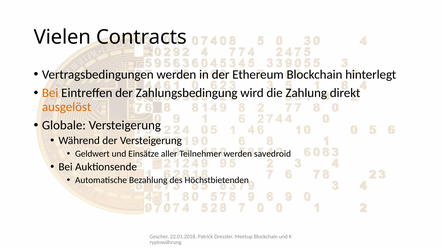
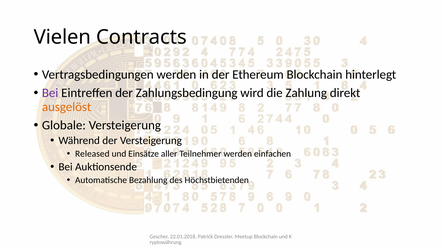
Bei colour: orange -> purple (50, 93)
Geldwert: Geldwert -> Released (92, 154)
savedroid: savedroid -> einfachen (273, 154)
